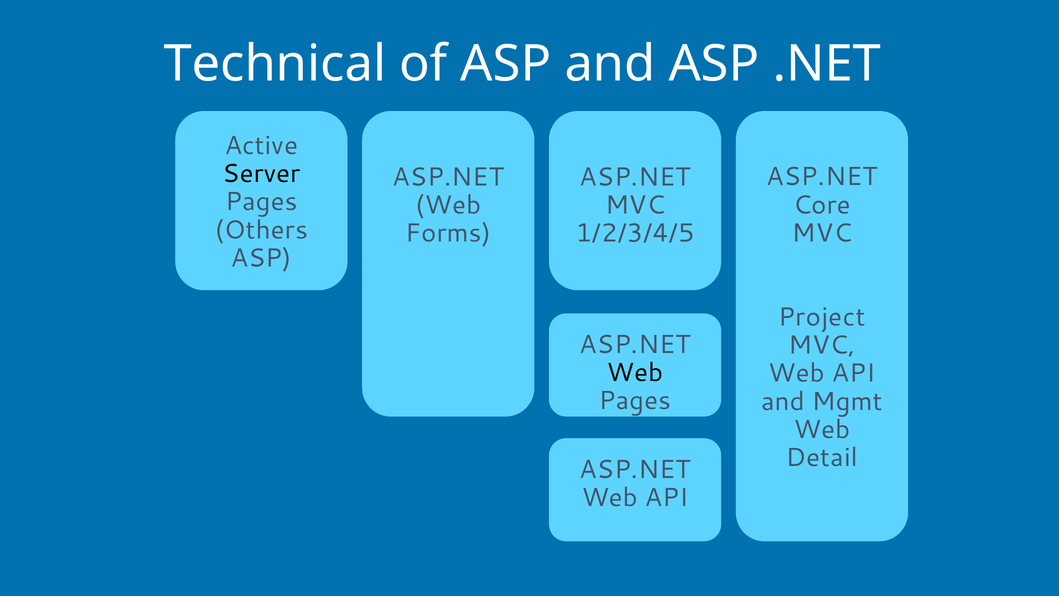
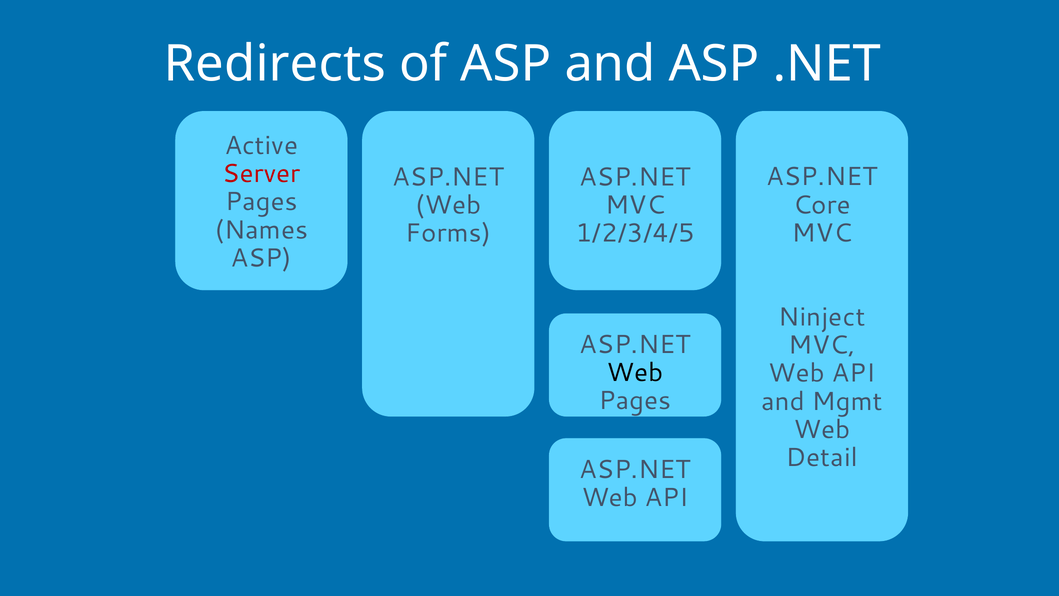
Technical: Technical -> Redirects (275, 64)
Server colour: black -> red (261, 174)
Others: Others -> Names (261, 230)
Project: Project -> Ninject (822, 317)
